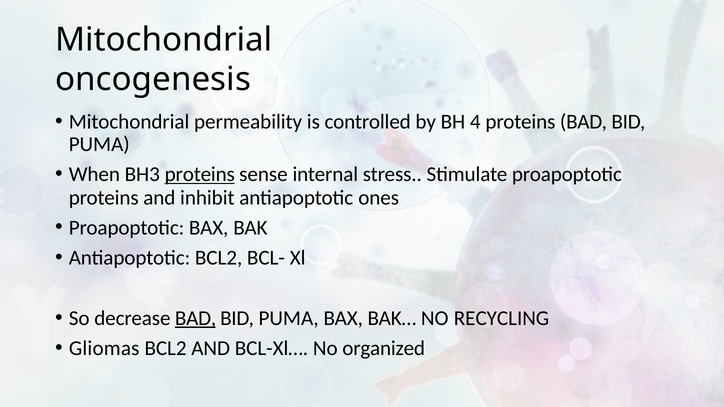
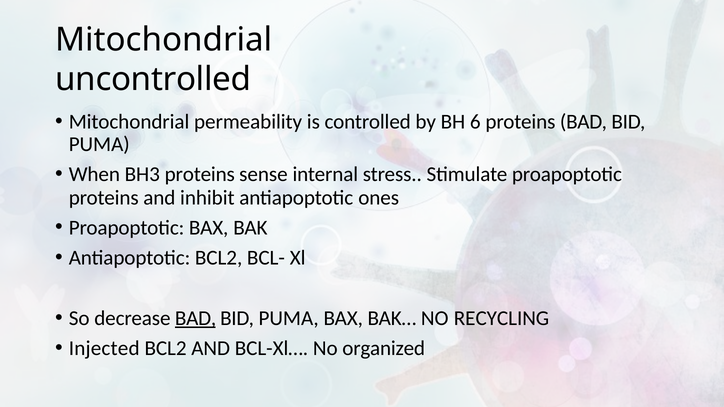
oncogenesis: oncogenesis -> uncontrolled (153, 80)
4: 4 -> 6 (475, 122)
proteins underline: present -> none (200, 175)
Gliomas: Gliomas -> Injected (104, 349)
